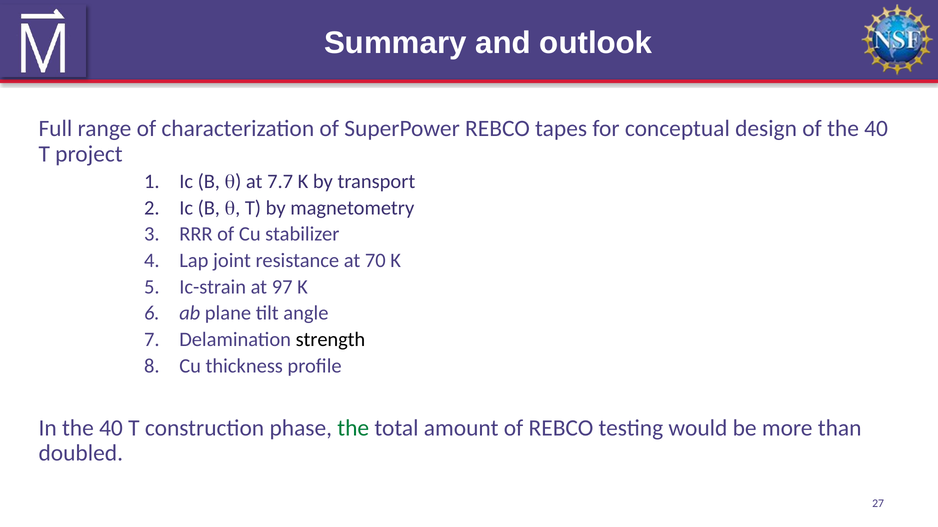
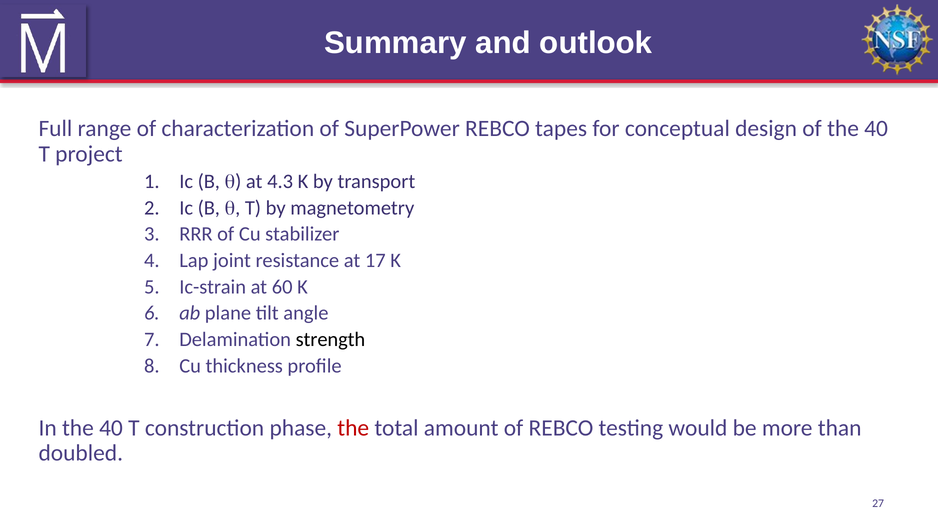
7.7: 7.7 -> 4.3 (280, 182)
70: 70 -> 17 (375, 261)
97: 97 -> 60 (282, 287)
the colour: green -> red (353, 428)
